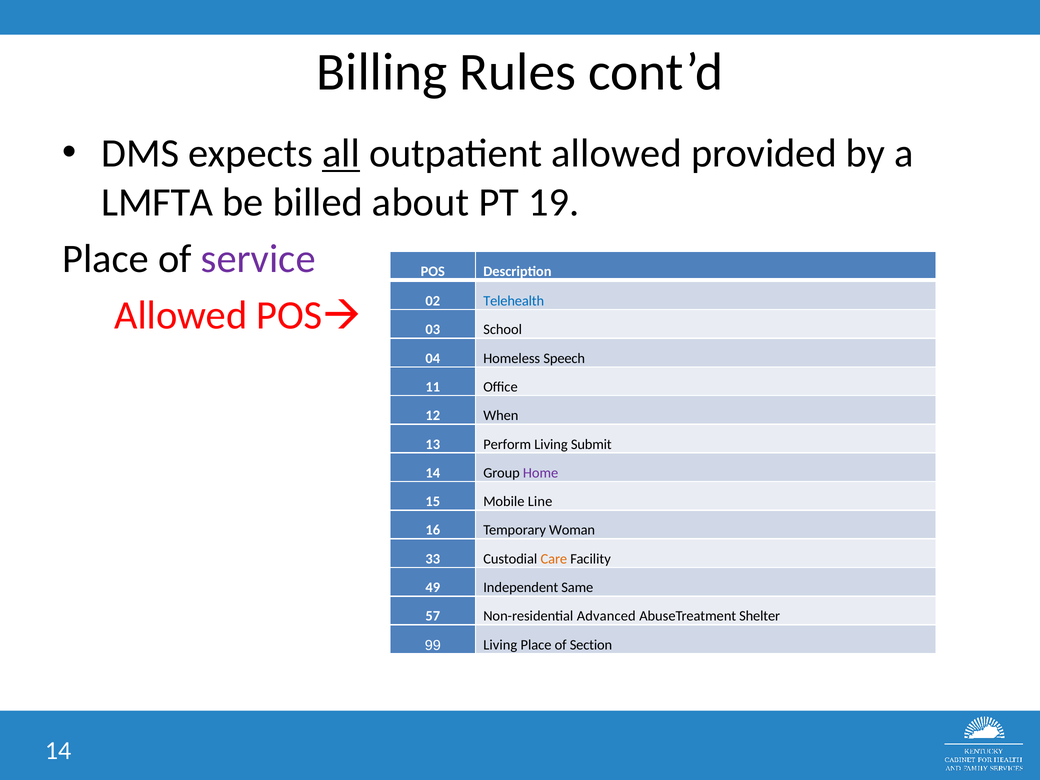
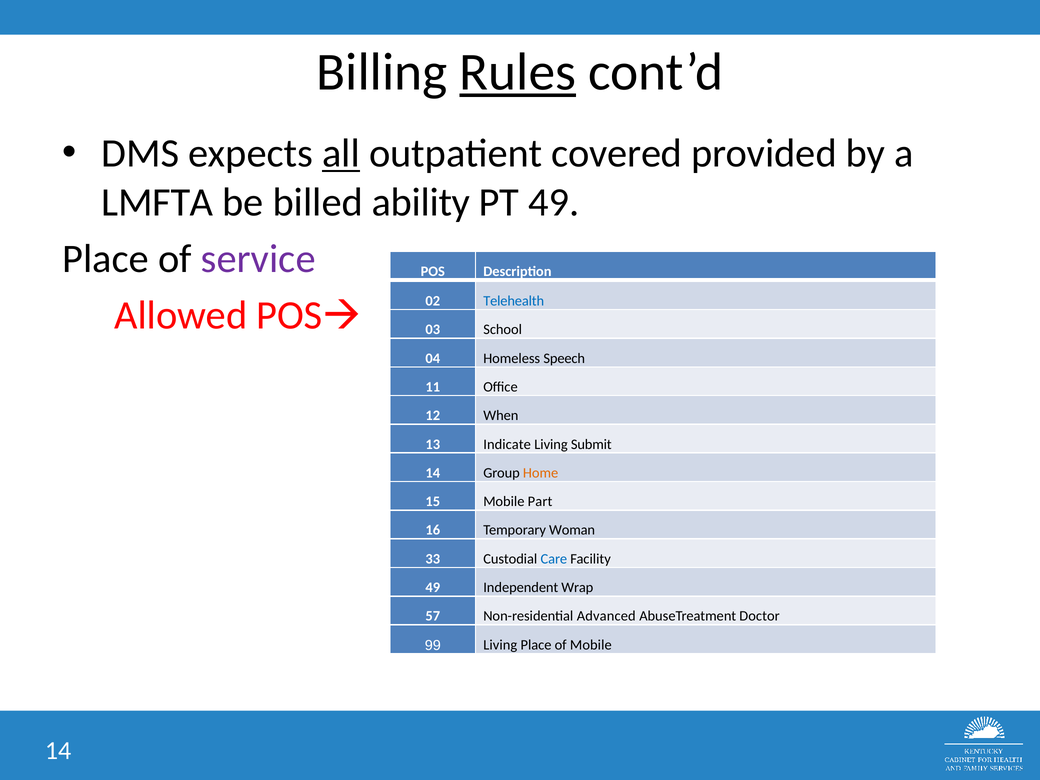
Rules underline: none -> present (518, 72)
outpatient allowed: allowed -> covered (617, 154)
about: about -> ability (421, 202)
PT 19: 19 -> 49 (554, 202)
Perform: Perform -> Indicate (507, 444)
Home colour: purple -> orange (541, 473)
Line: Line -> Part (540, 502)
Care colour: orange -> blue (554, 559)
Same: Same -> Wrap (577, 588)
Shelter: Shelter -> Doctor (760, 616)
of Section: Section -> Mobile (591, 645)
